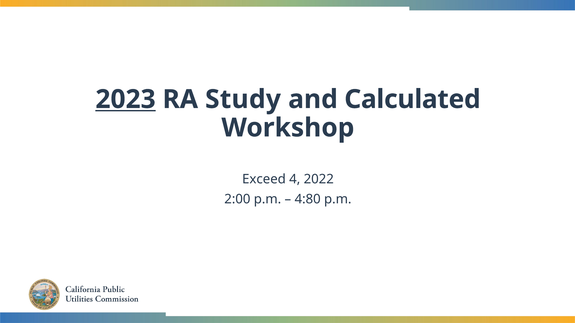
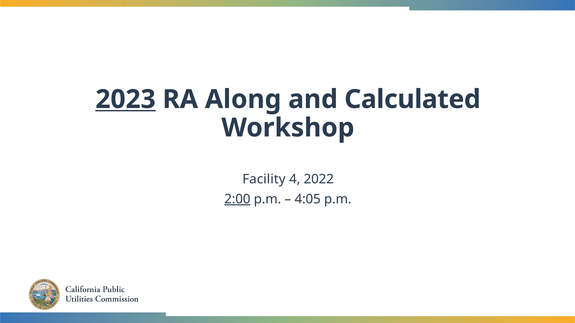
Study: Study -> Along (243, 99)
Exceed: Exceed -> Facility (264, 179)
2:00 underline: none -> present (237, 199)
4:80: 4:80 -> 4:05 (308, 199)
